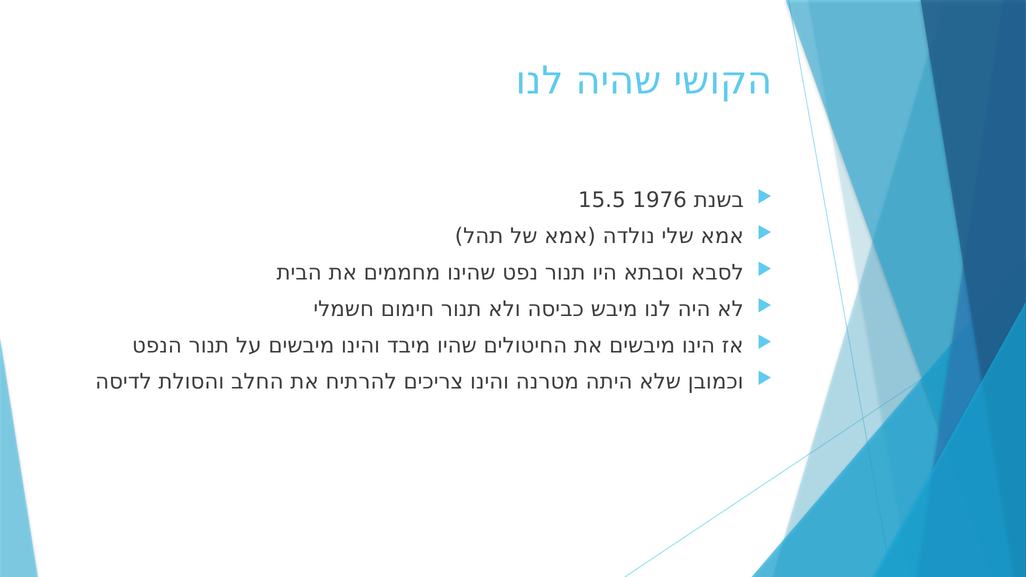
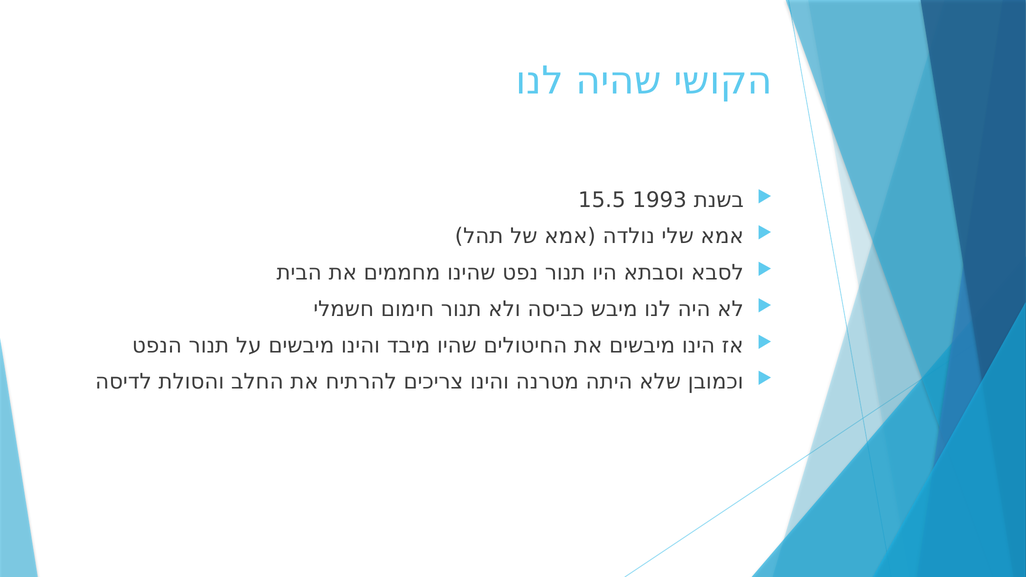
1976: 1976 -> 1993 (660, 200)
